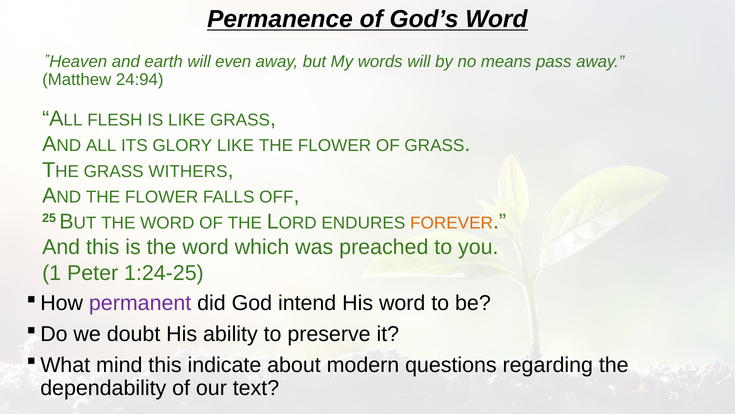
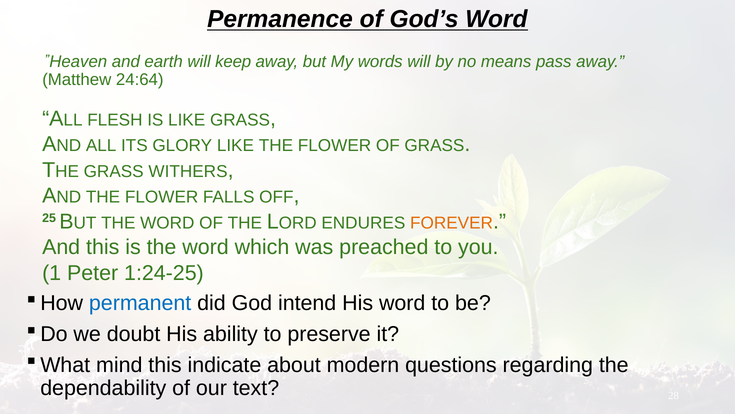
even: even -> keep (233, 61)
24:94: 24:94 -> 24:64 (140, 80)
permanent colour: purple -> blue (140, 303)
